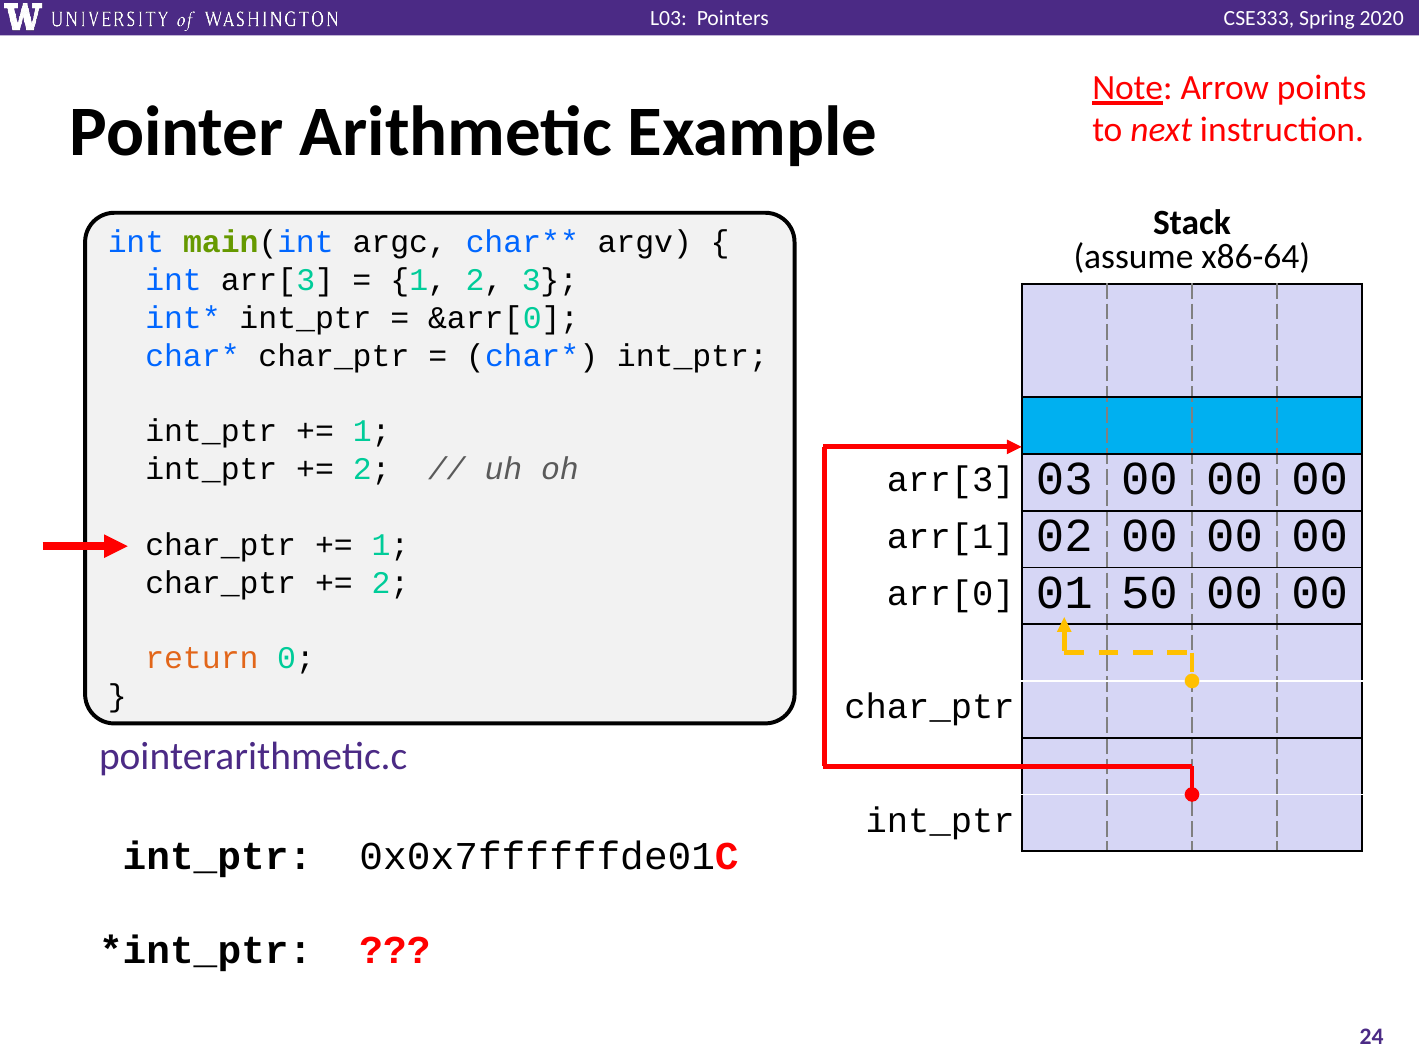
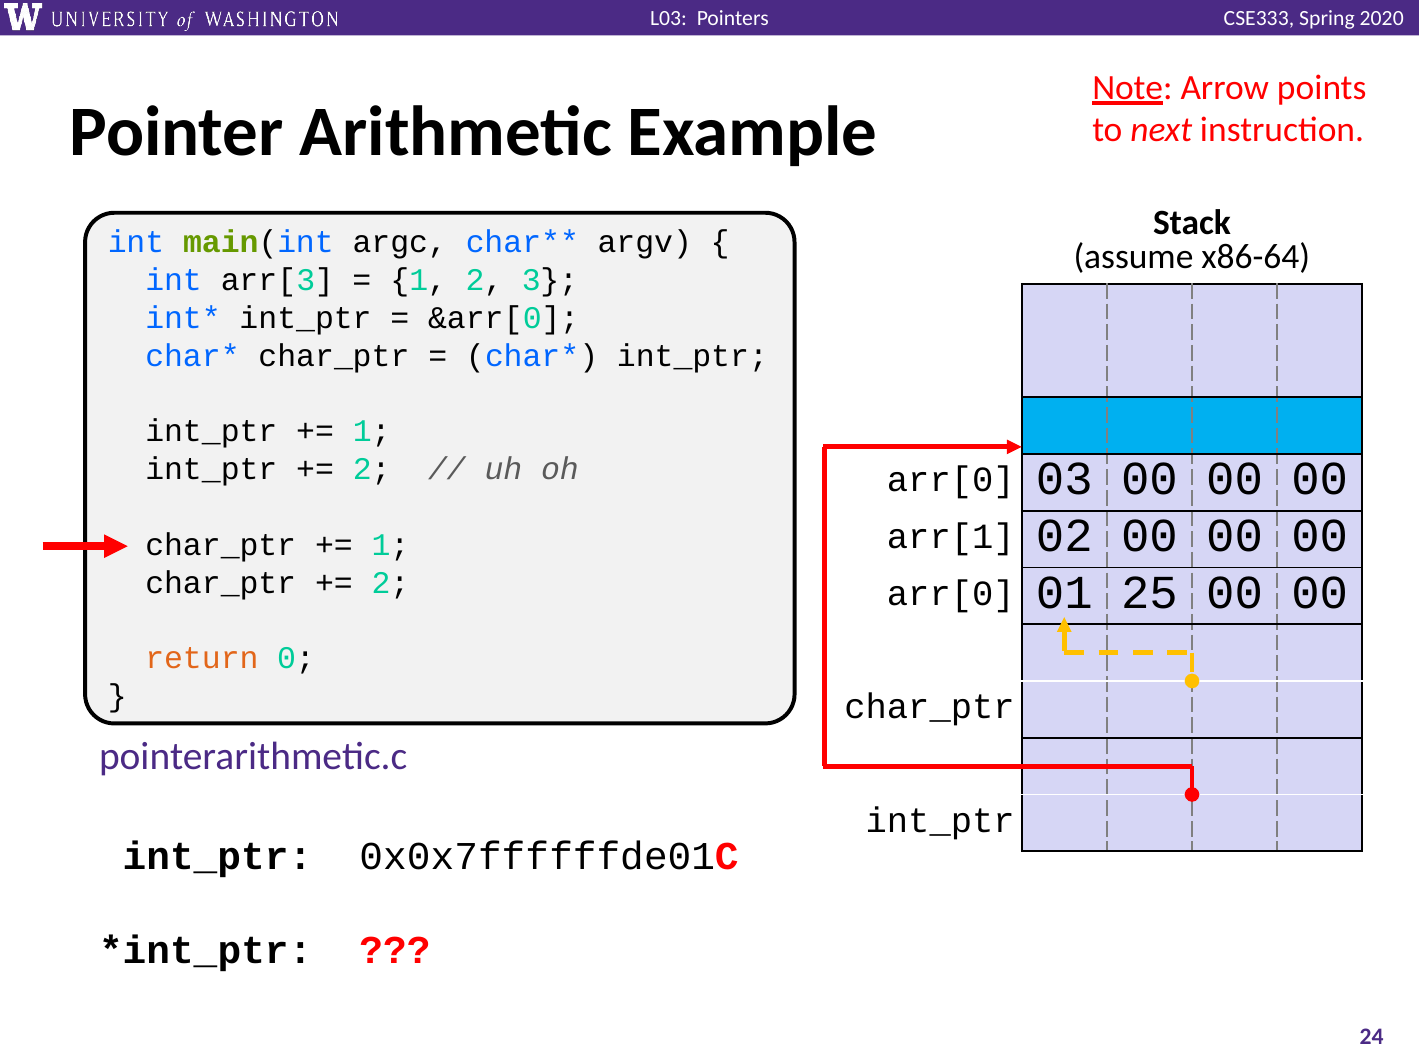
arr[3: arr[3 -> arr[0 (951, 480)
50: 50 -> 25 (1149, 593)
